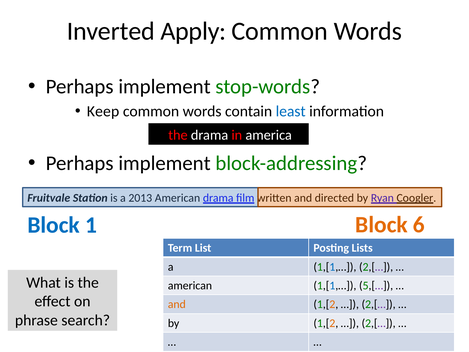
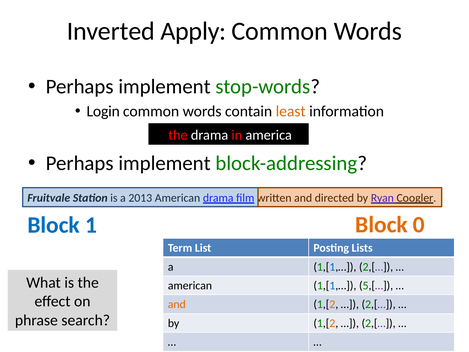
Keep: Keep -> Login (103, 111)
least colour: blue -> orange (291, 111)
6: 6 -> 0 (419, 225)
